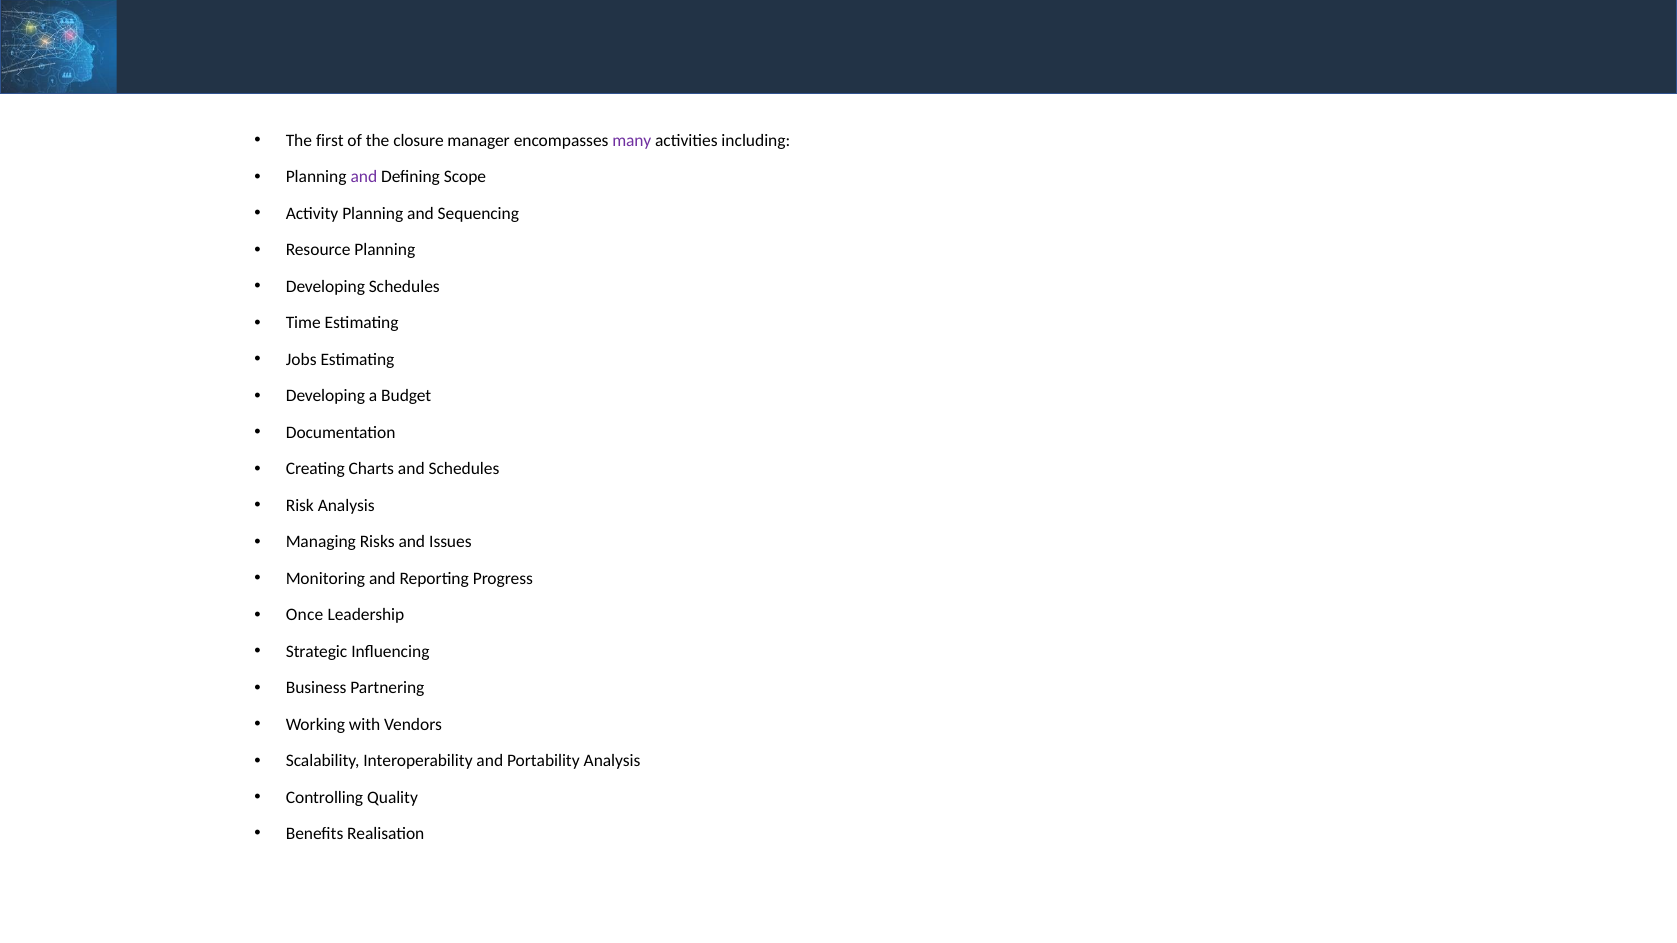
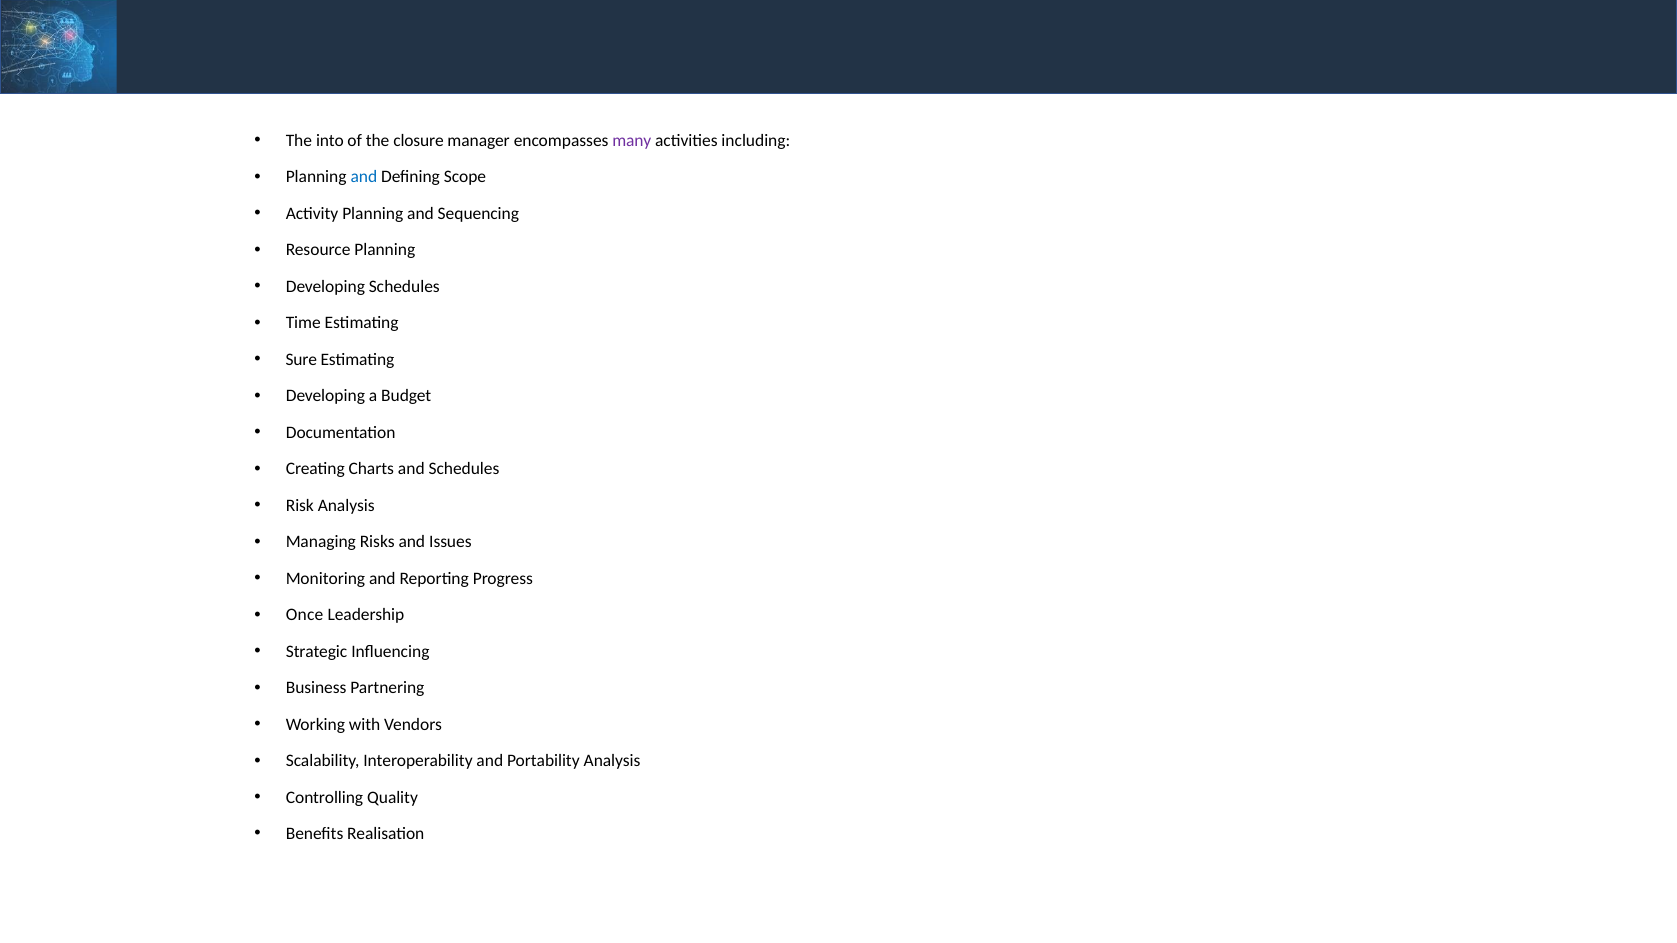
first: first -> into (330, 141)
and colour: purple -> blue (364, 177)
Jobs: Jobs -> Sure (301, 360)
